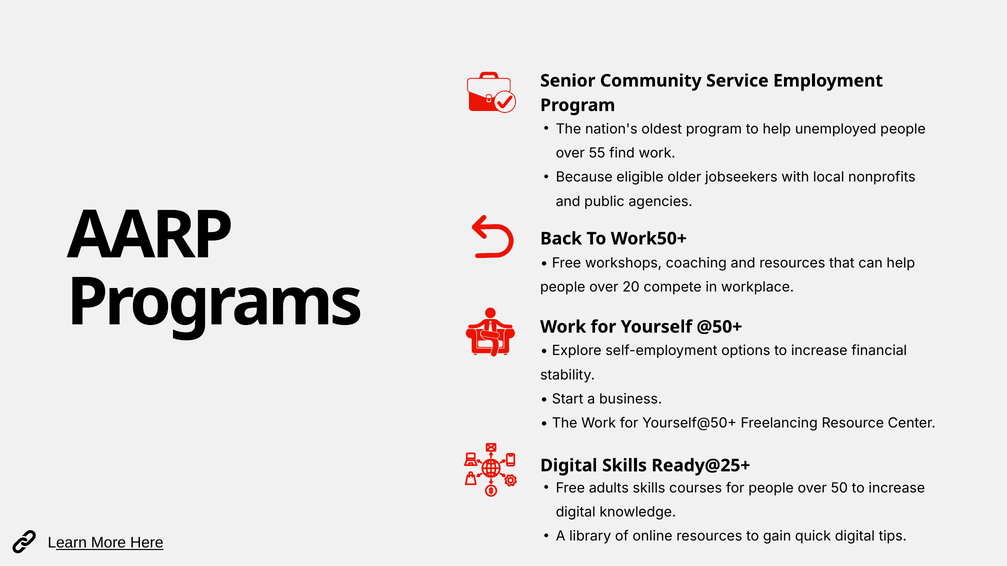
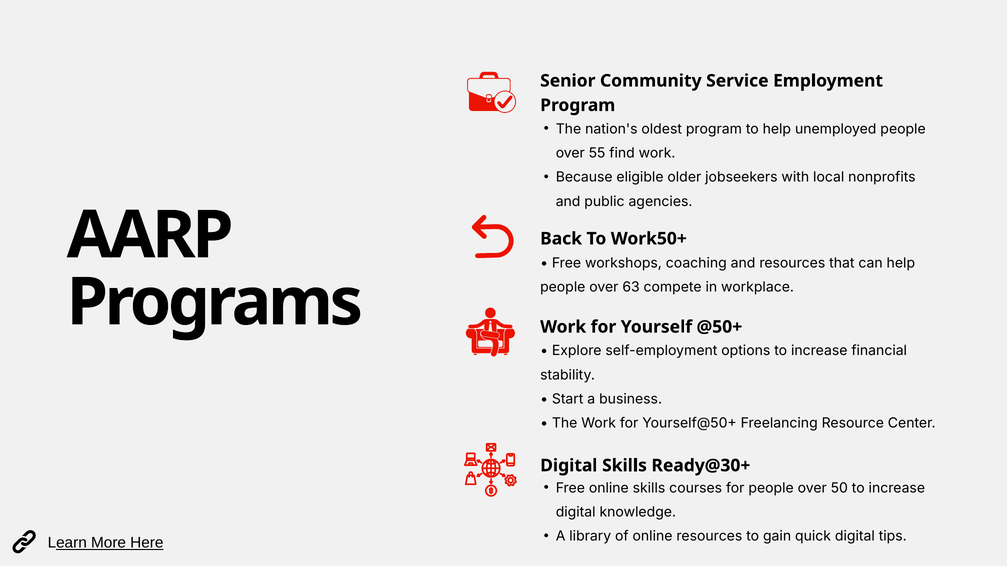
20: 20 -> 63 (631, 287)
Ready@25+: Ready@25+ -> Ready@30+ (701, 466)
Free adults: adults -> online (609, 488)
